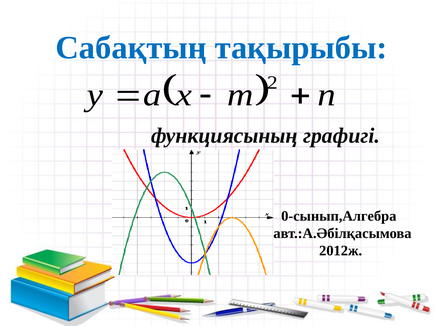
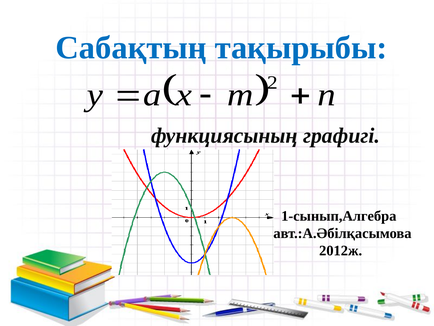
0-сынып,Алгебра: 0-сынып,Алгебра -> 1-сынып,Алгебра (339, 216)
